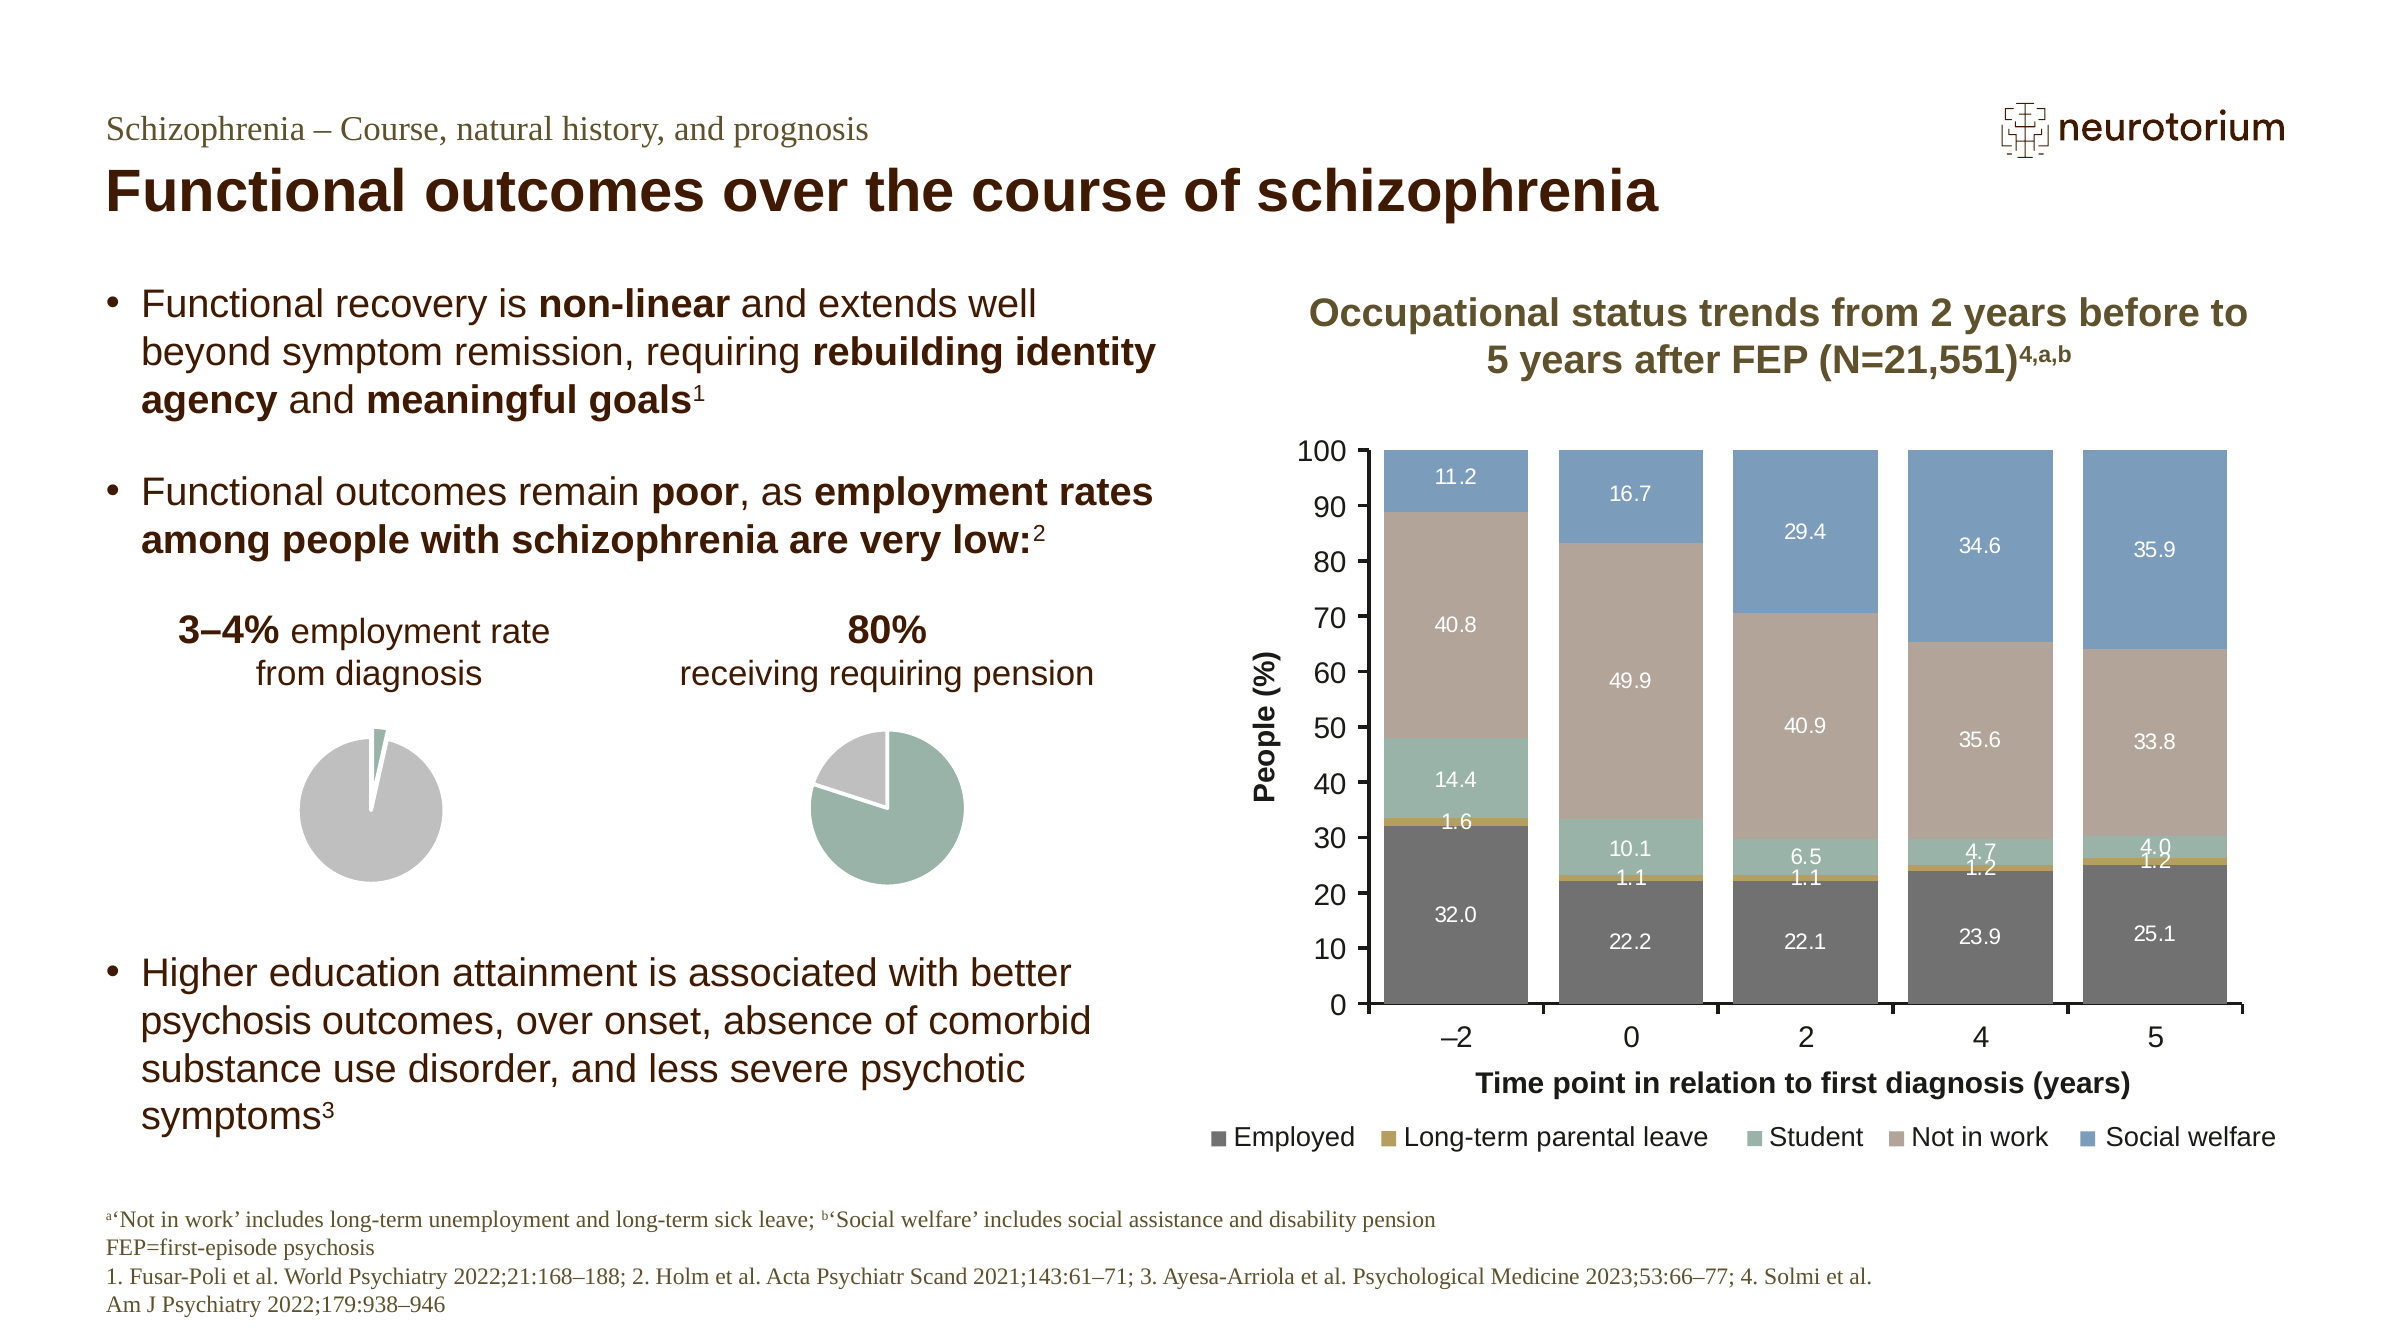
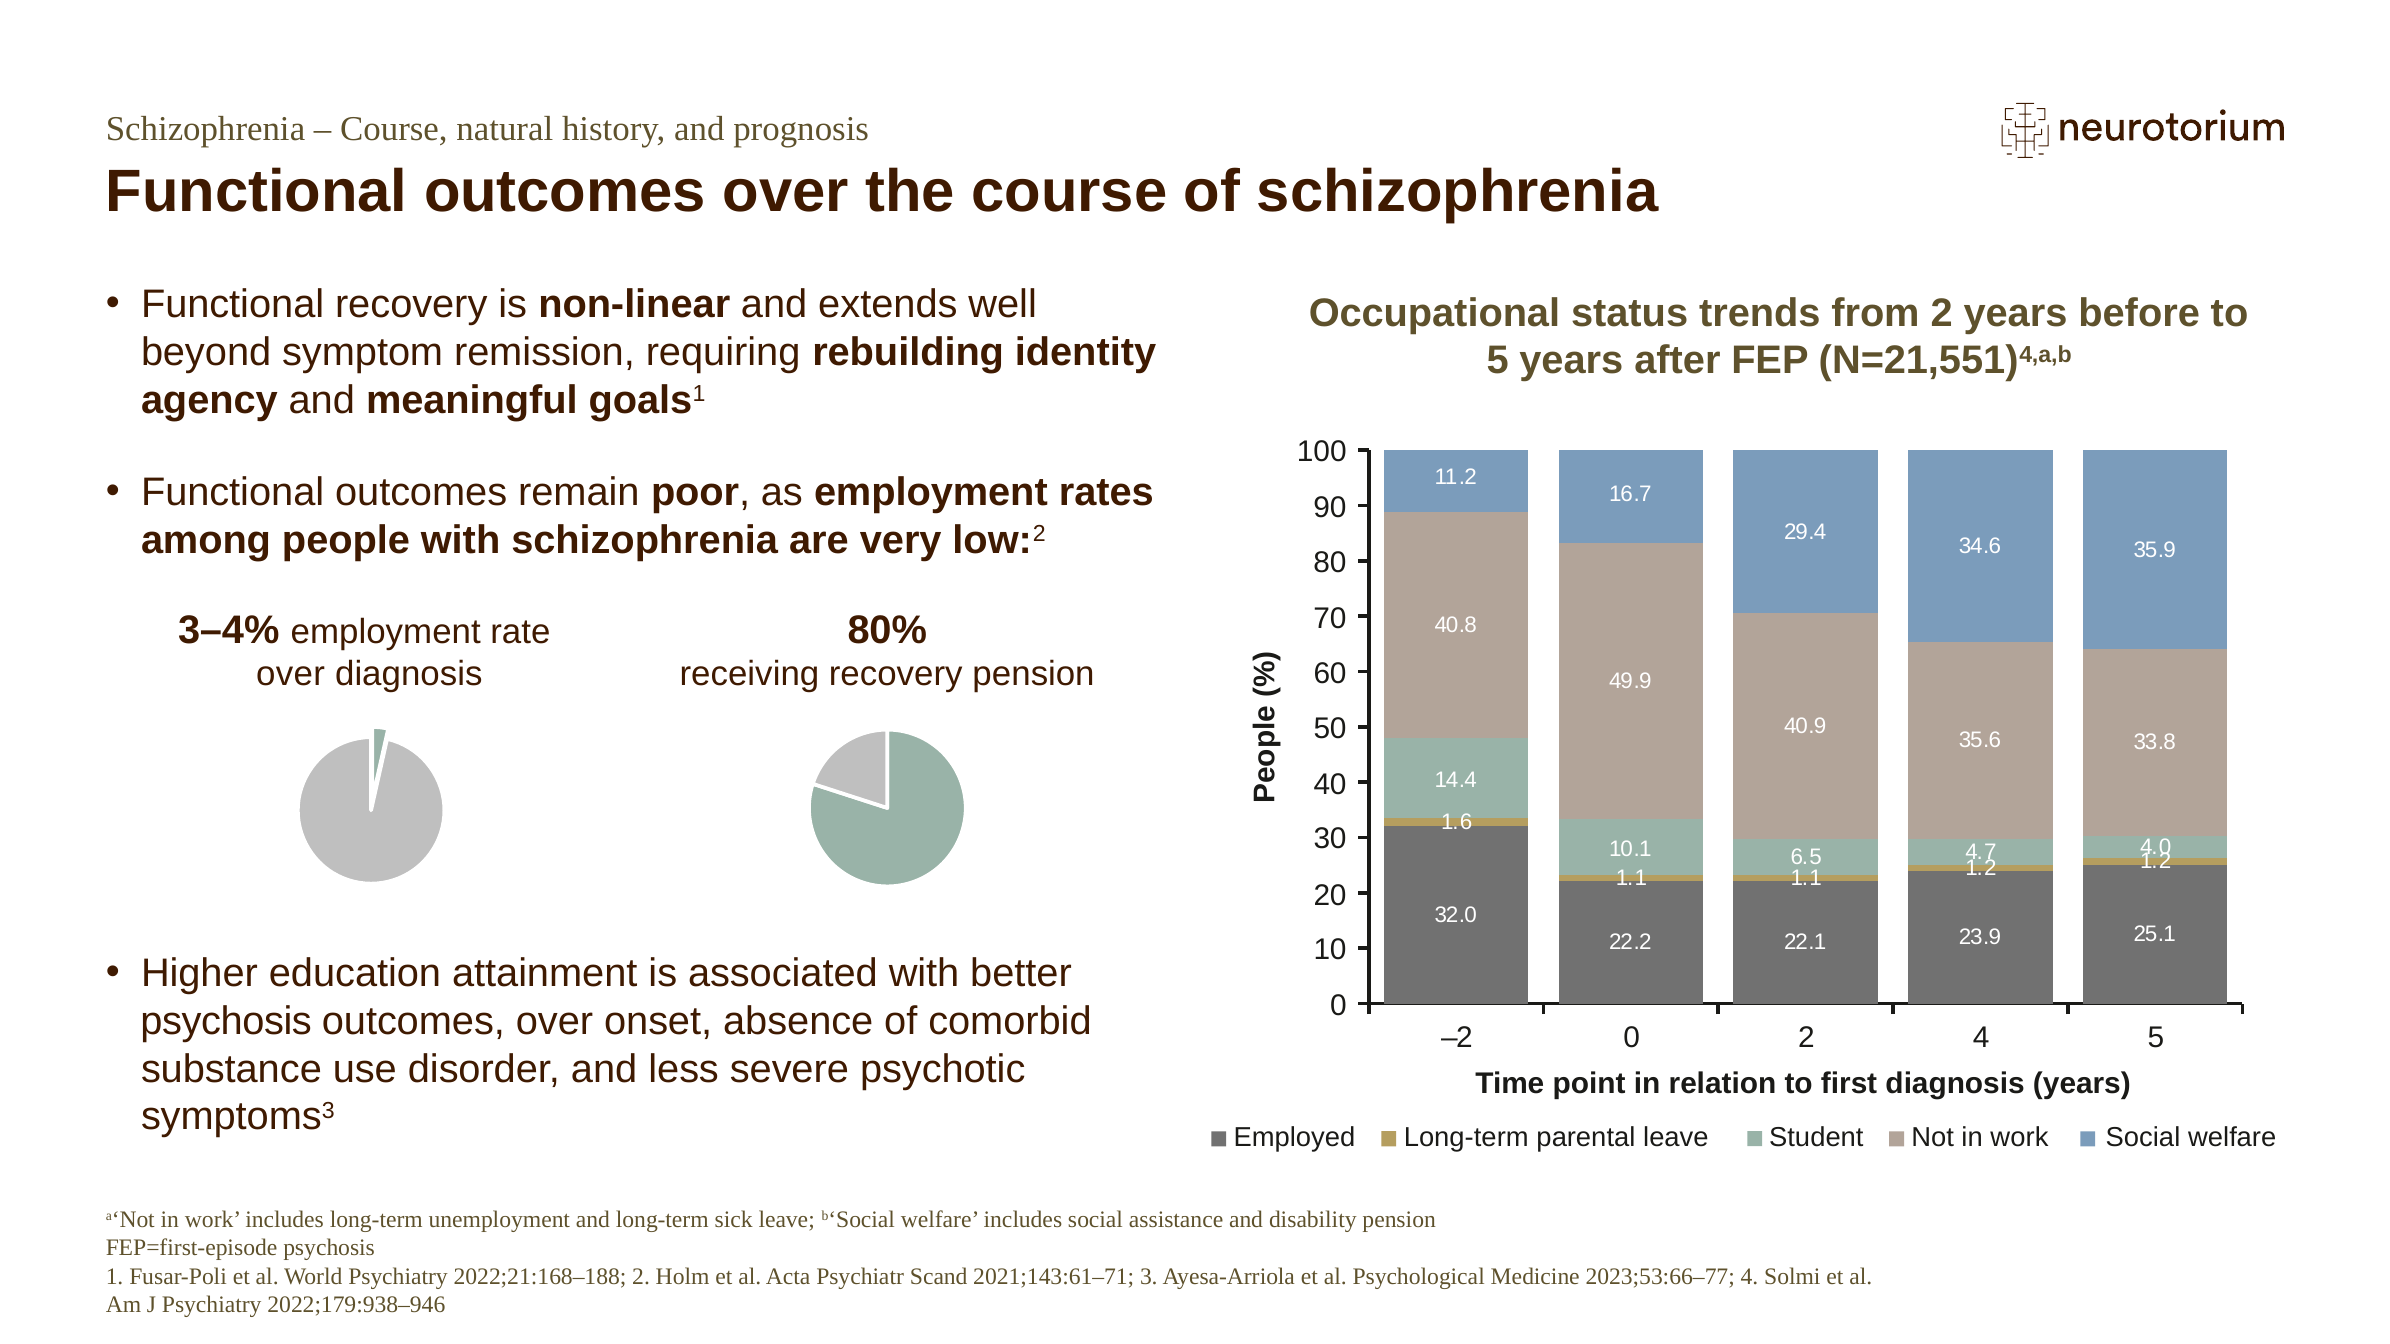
from: from -> over (291, 675)
receiving requiring: requiring -> recovery (896, 675)
